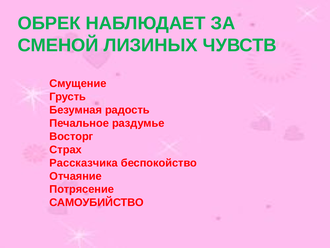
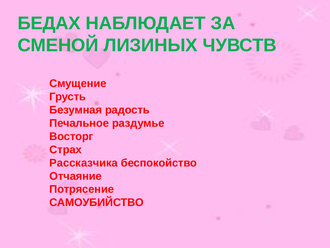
ОБРЕК: ОБРЕК -> БЕДАХ (49, 23)
